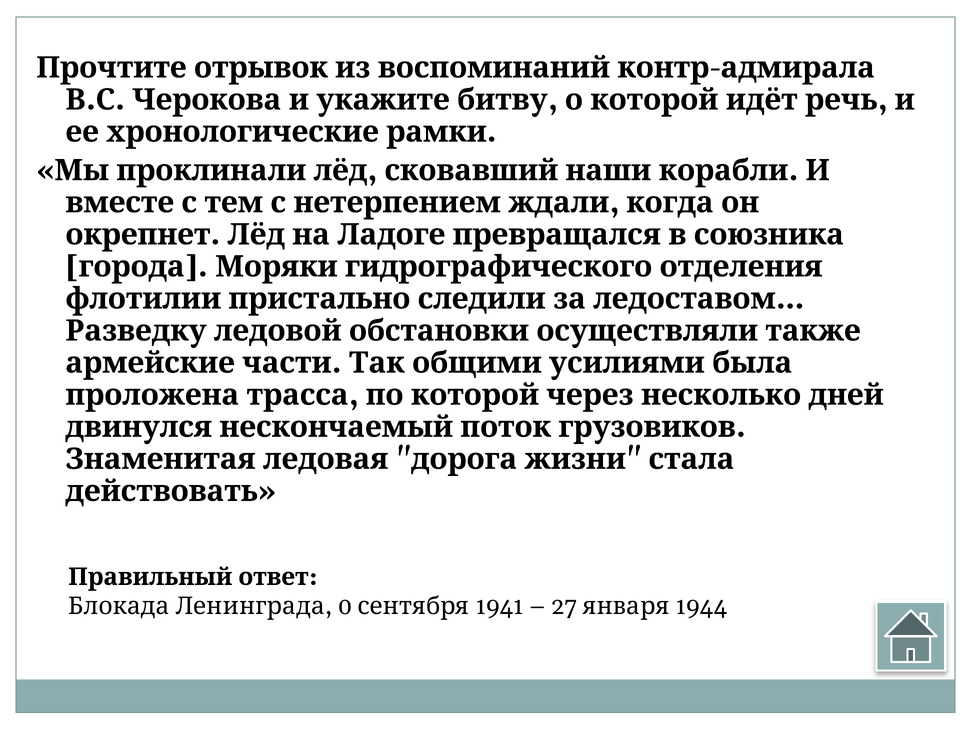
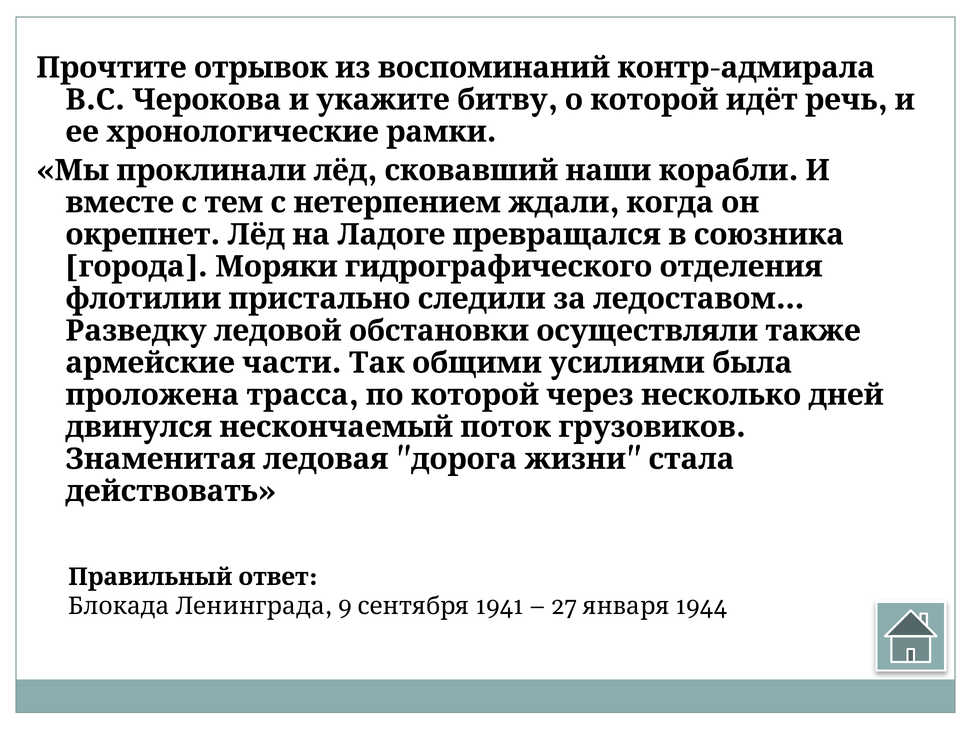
0: 0 -> 9 (345, 606)
